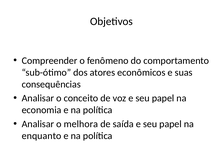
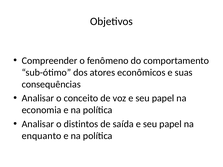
melhora: melhora -> distintos (81, 124)
